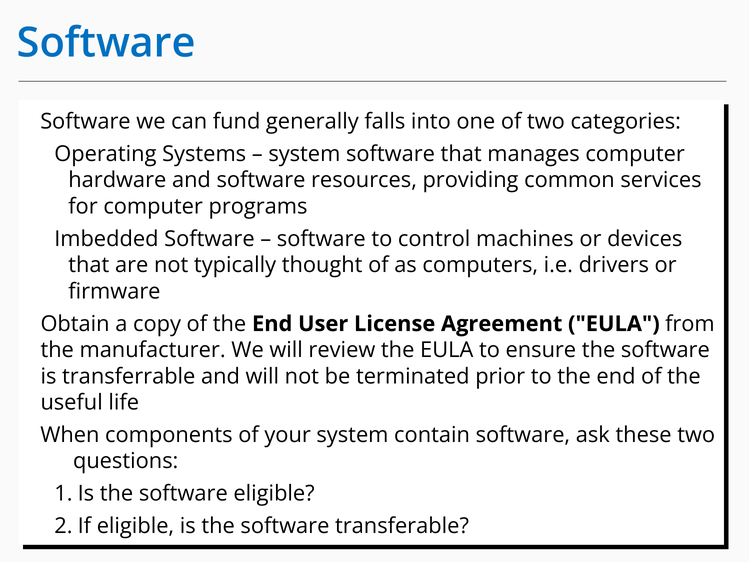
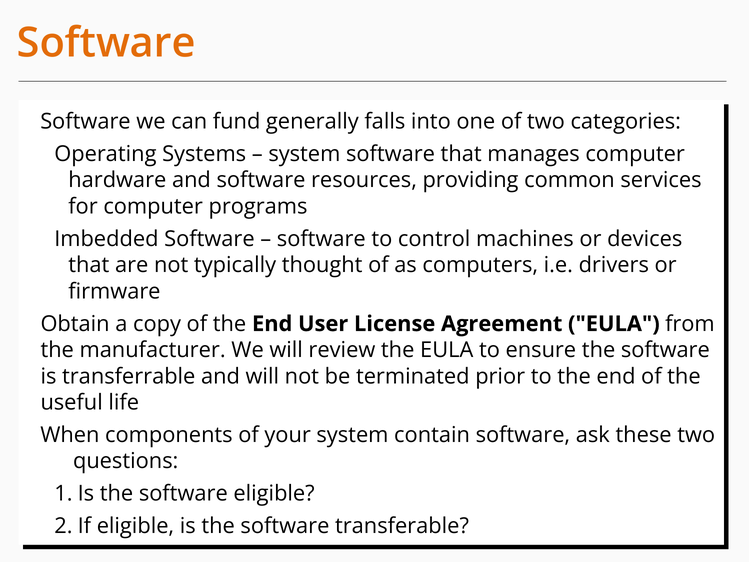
Software colour: blue -> orange (106, 43)
